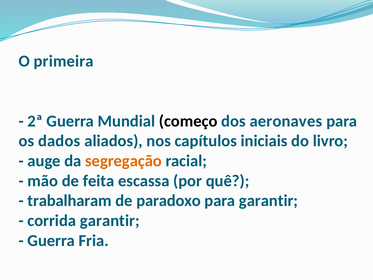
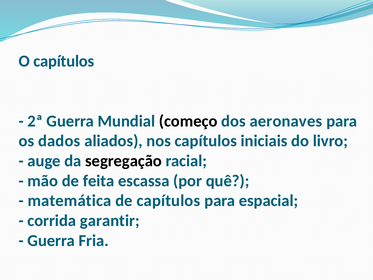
O primeira: primeira -> capítulos (64, 61)
segregação colour: orange -> black (123, 161)
trabalharam: trabalharam -> matemática (69, 201)
de paradoxo: paradoxo -> capítulos (168, 201)
para garantir: garantir -> espacial (269, 201)
